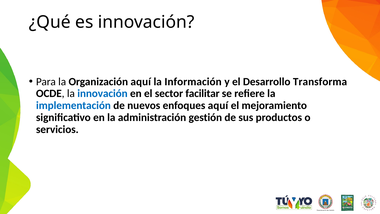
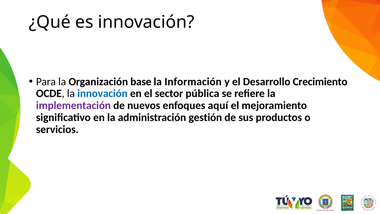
Organización aquí: aquí -> base (141, 81)
Transforma: Transforma -> Crecimiento (320, 81)
facilitar: facilitar -> pública (202, 93)
implementación colour: blue -> purple (73, 105)
